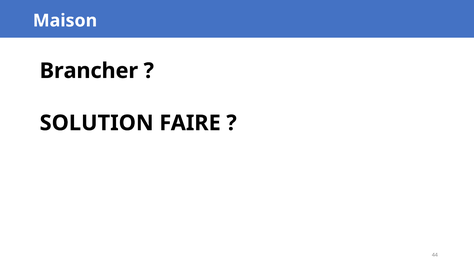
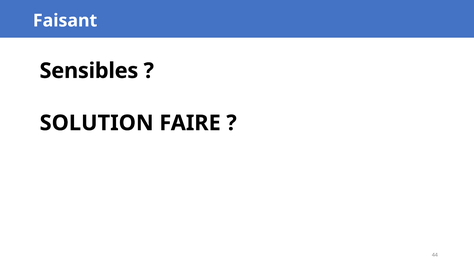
Maison: Maison -> Faisant (65, 21)
Brancher: Brancher -> Sensibles (89, 71)
